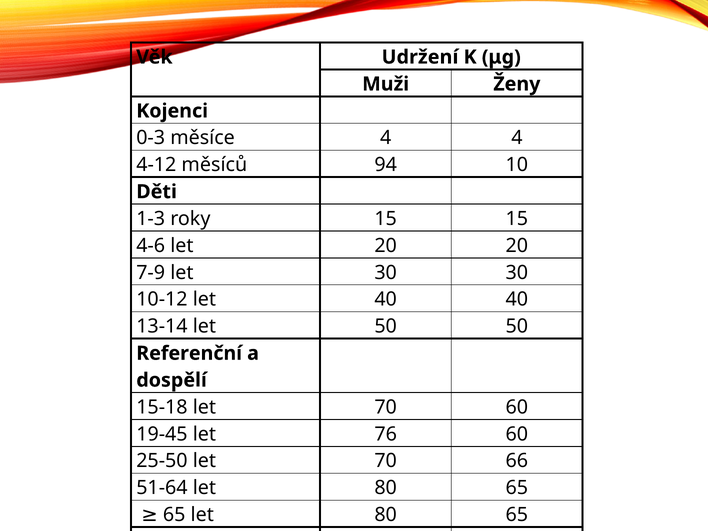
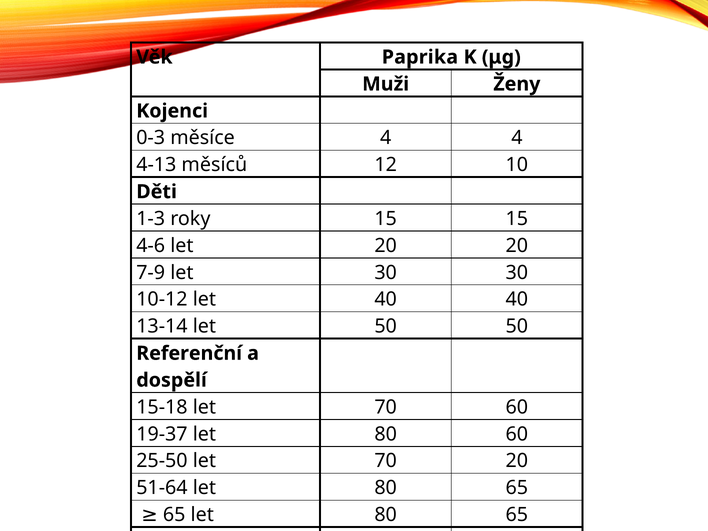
Udržení: Udržení -> Paprika (420, 57)
4-12: 4-12 -> 4-13 (156, 165)
94: 94 -> 12 (386, 165)
19-45: 19-45 -> 19-37 (162, 434)
76: 76 -> 80 (386, 434)
70 66: 66 -> 20 (517, 461)
